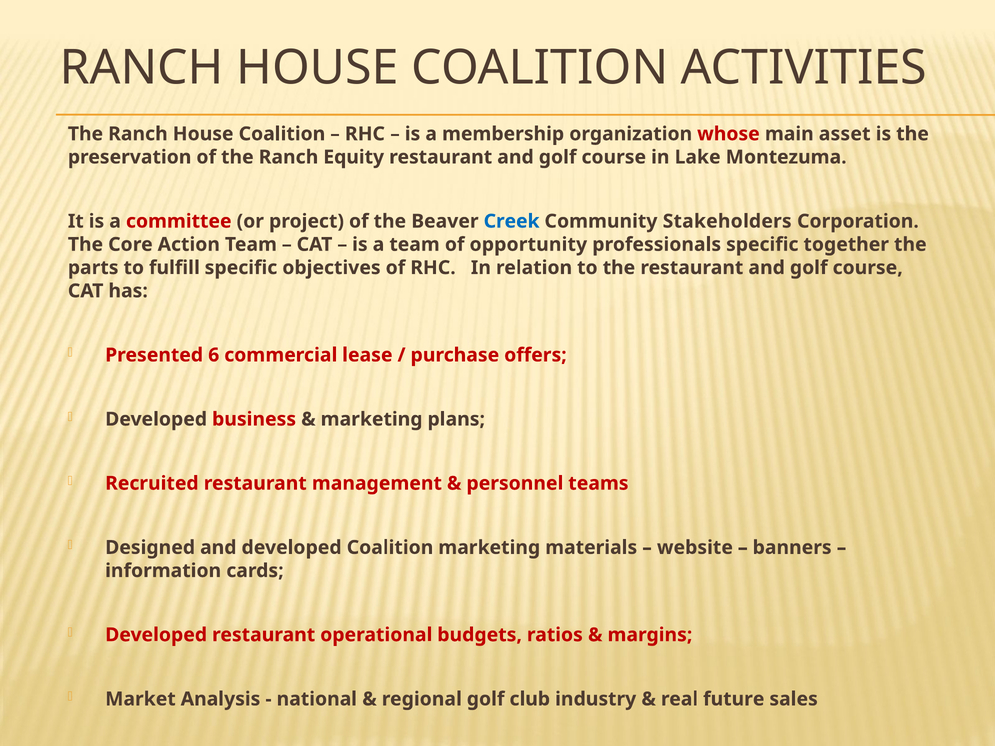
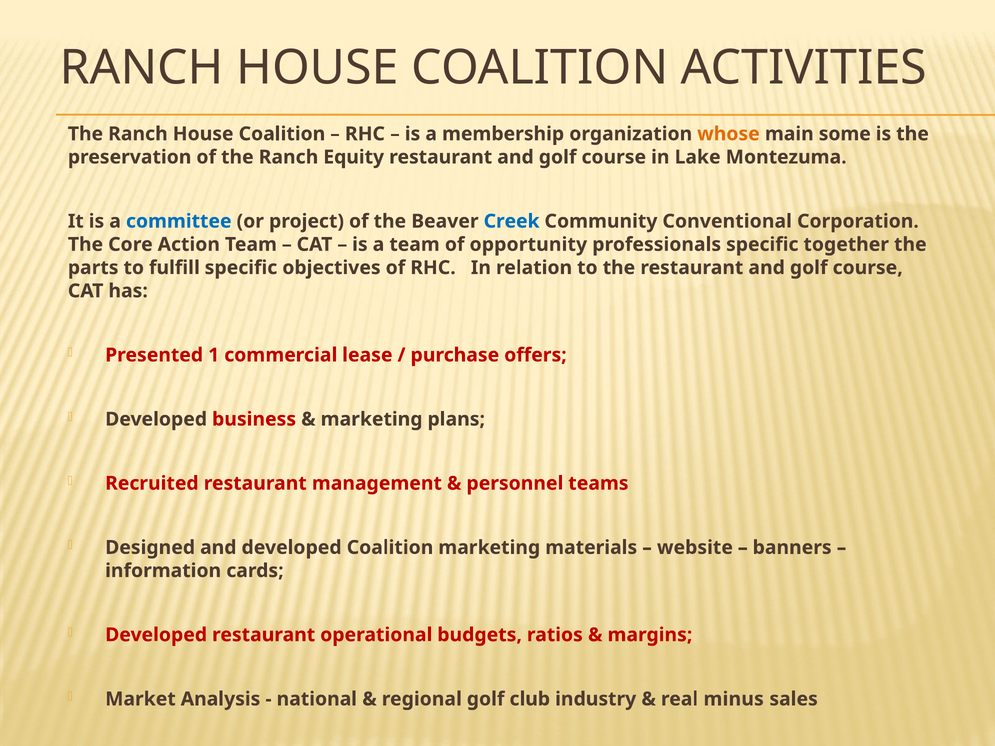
whose colour: red -> orange (728, 134)
asset: asset -> some (845, 134)
committee colour: red -> blue (179, 221)
Stakeholders: Stakeholders -> Conventional (727, 221)
6: 6 -> 1 (214, 355)
future: future -> minus (734, 699)
